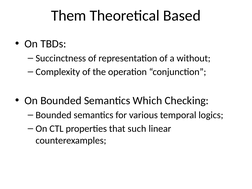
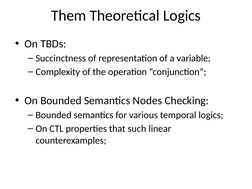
Theoretical Based: Based -> Logics (182, 16)
without: without -> variable (194, 58)
Which: Which -> Nodes (147, 101)
